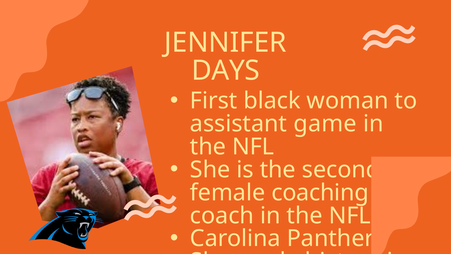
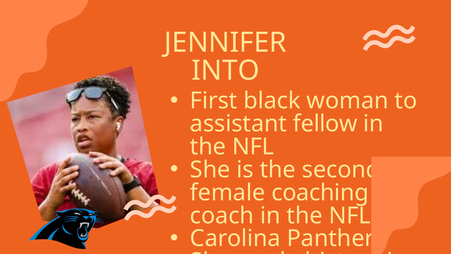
DAYS: DAYS -> INTO (225, 70)
game: game -> fellow (325, 124)
